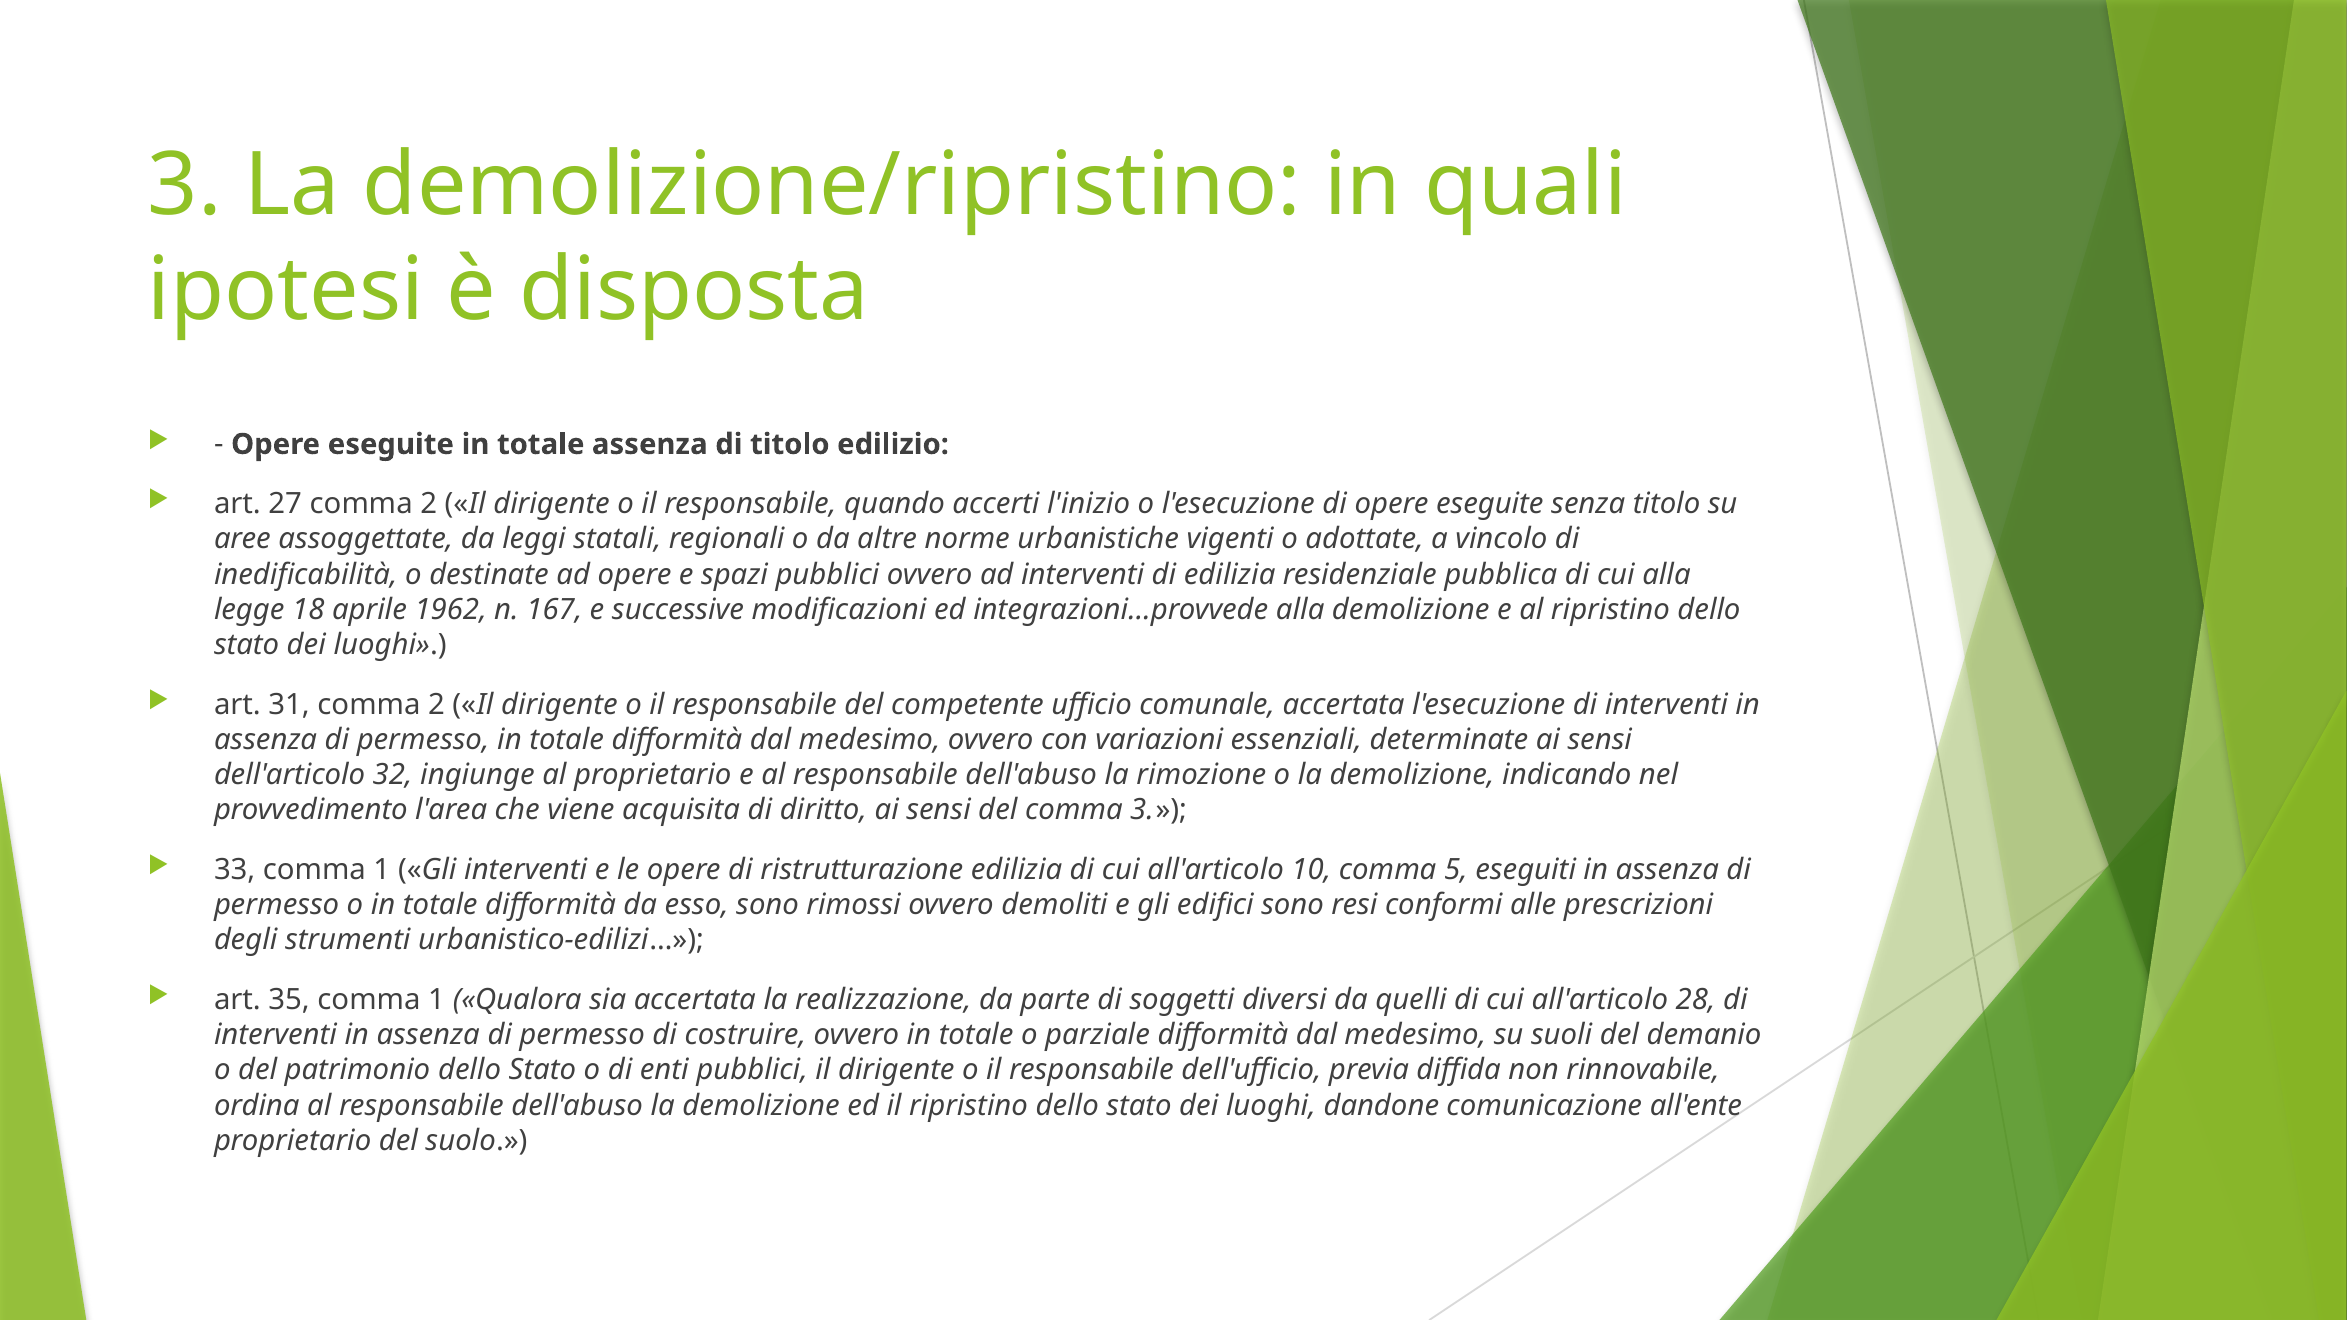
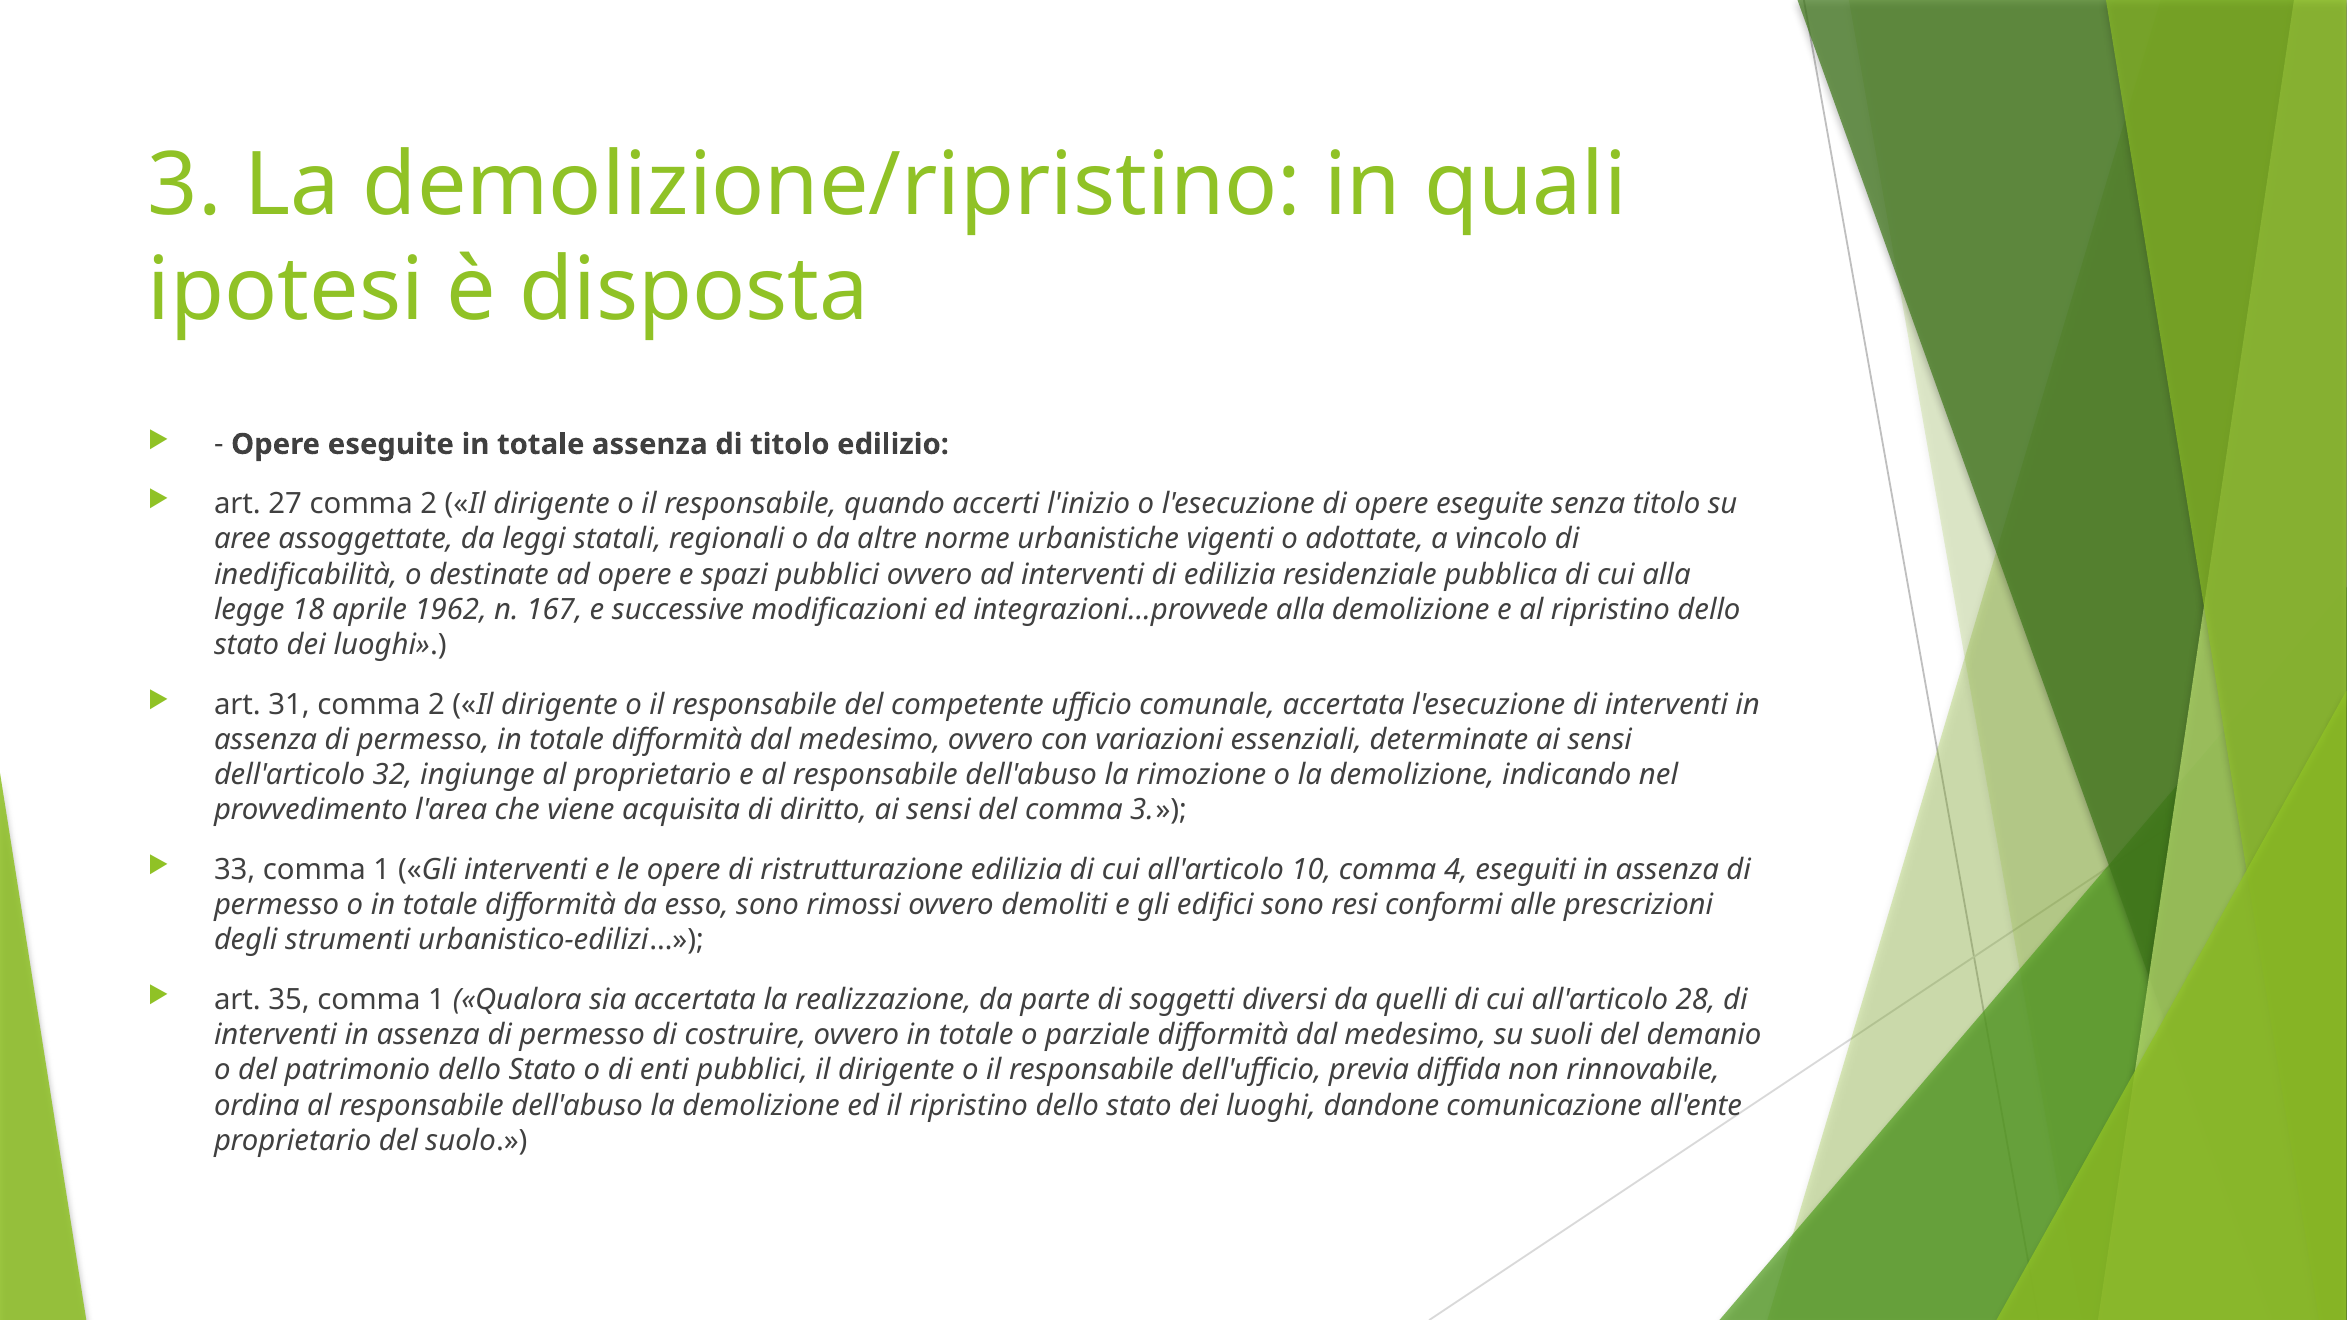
5: 5 -> 4 (1456, 870)
